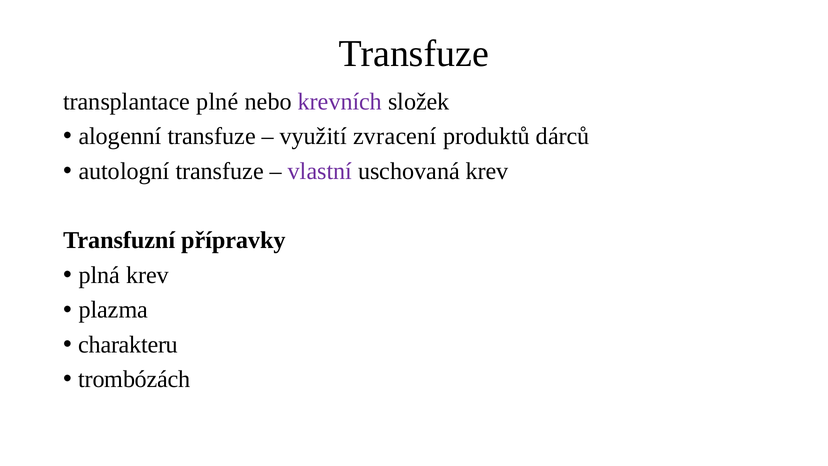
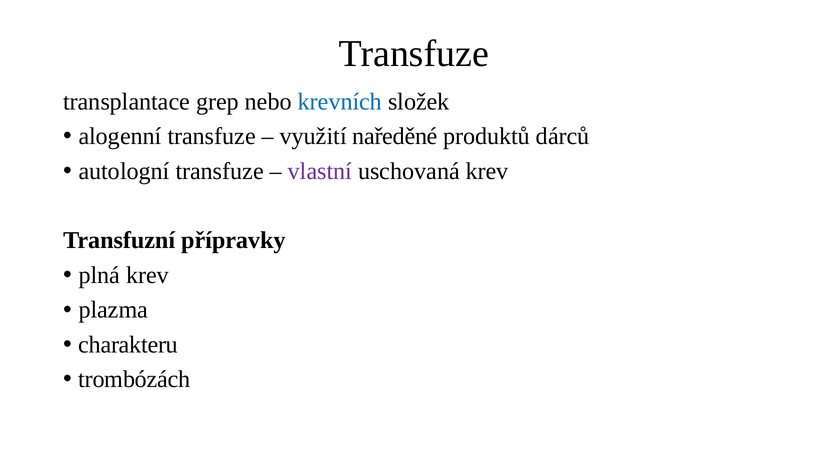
plné: plné -> grep (218, 102)
krevních colour: purple -> blue (340, 102)
zvracení: zvracení -> naředěné (395, 136)
